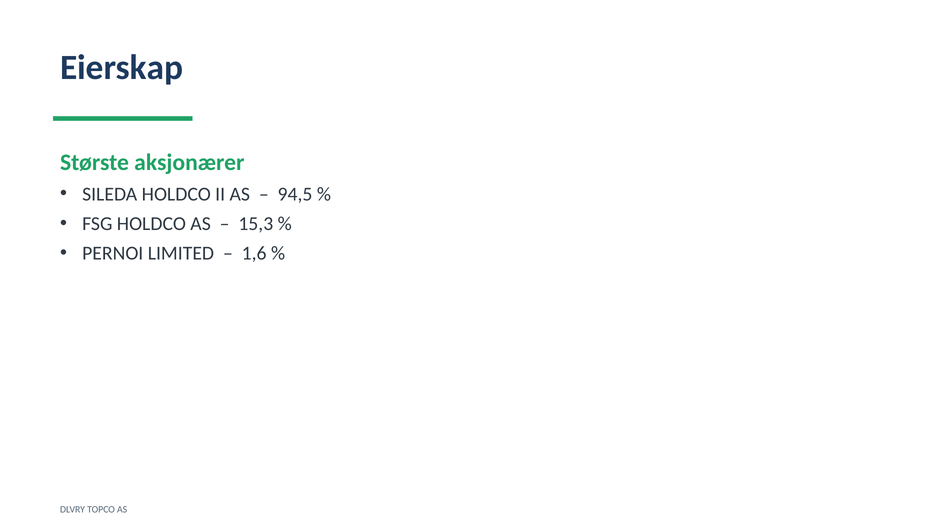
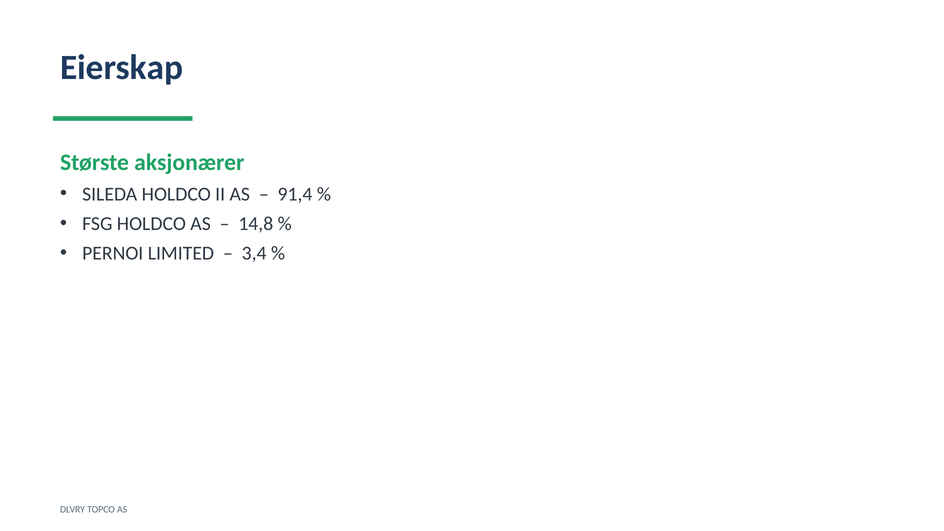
94,5: 94,5 -> 91,4 (295, 194)
15,3: 15,3 -> 14,8 (256, 224)
1,6: 1,6 -> 3,4 (254, 253)
